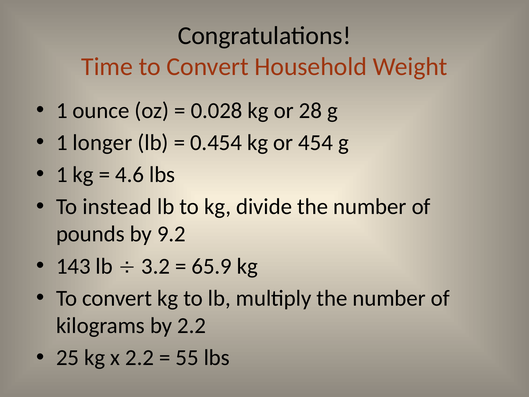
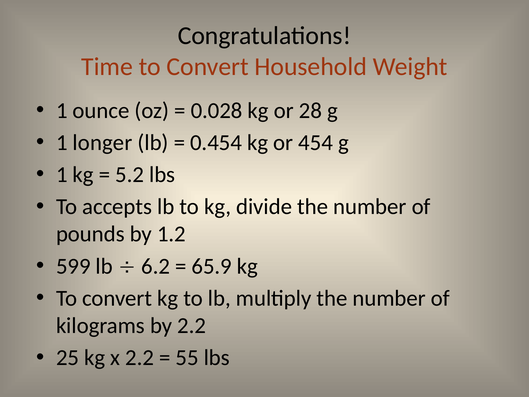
4.6: 4.6 -> 5.2 (130, 175)
instead: instead -> accepts (117, 207)
9.2: 9.2 -> 1.2 (171, 234)
143: 143 -> 599 (73, 266)
3.2: 3.2 -> 6.2 (156, 266)
